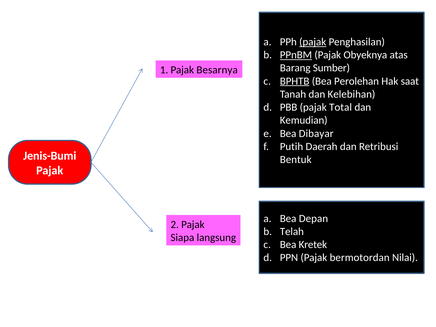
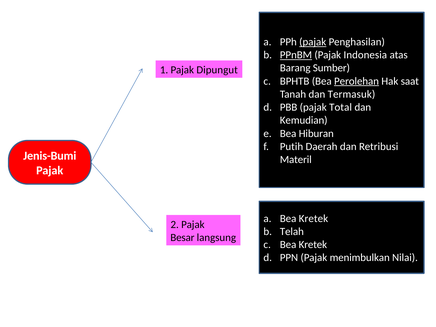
Obyeknya: Obyeknya -> Indonesia (365, 55)
Besarnya: Besarnya -> Dipungut (217, 70)
BPHTB underline: present -> none (295, 81)
Perolehan underline: none -> present (357, 81)
Kelebihan: Kelebihan -> Termasuk (351, 94)
Dibayar: Dibayar -> Hiburan (316, 133)
Bentuk: Bentuk -> Materil (296, 160)
Depan: Depan -> Kretek (313, 218)
Siapa: Siapa -> Besar (182, 238)
bermotordan: bermotordan -> menimbulkan (360, 258)
